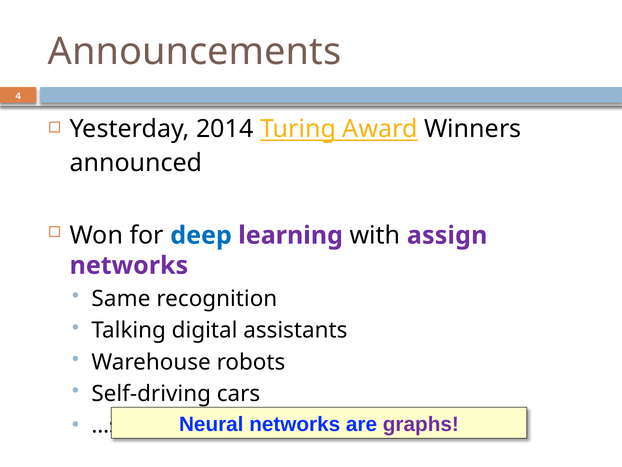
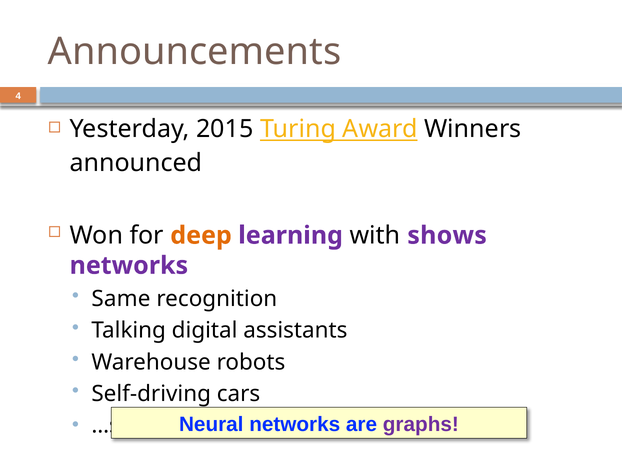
2014: 2014 -> 2015 (225, 129)
deep colour: blue -> orange (201, 235)
assign: assign -> shows (447, 235)
